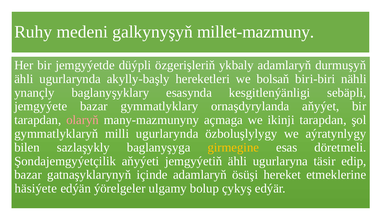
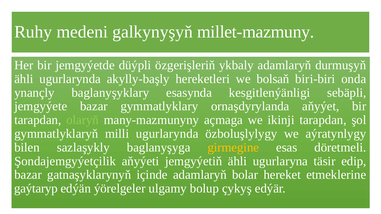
nähli: nähli -> onda (354, 79)
olaryň colour: pink -> light green (82, 120)
ösüşi: ösüşi -> bolar (245, 175)
häsiýete: häsiýete -> gaýtaryp (36, 189)
